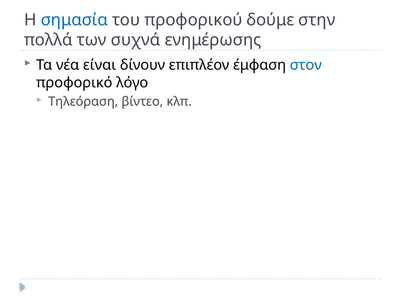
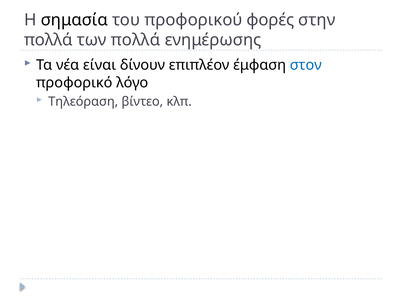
σημασία colour: blue -> black (74, 20)
δούμε: δούμε -> φορές (270, 20)
των συχνά: συχνά -> πολλά (136, 40)
